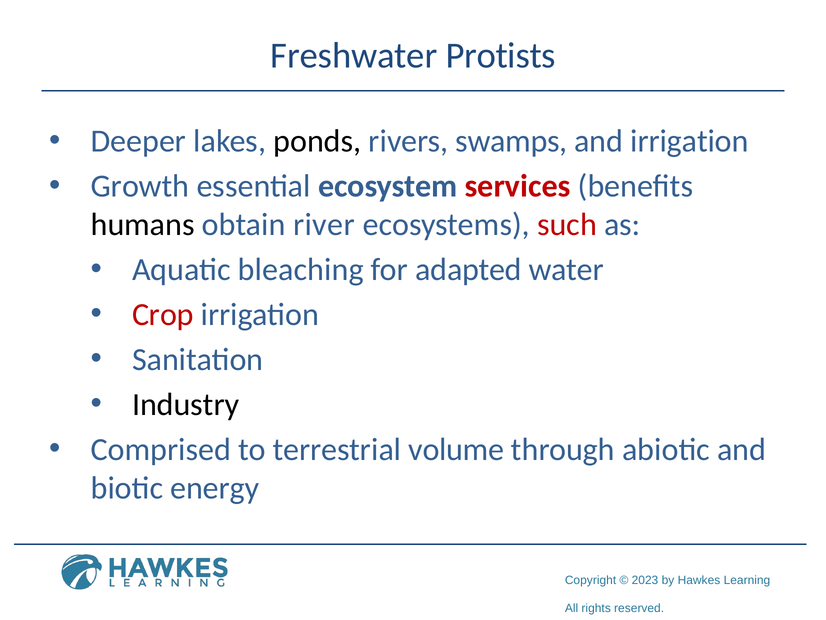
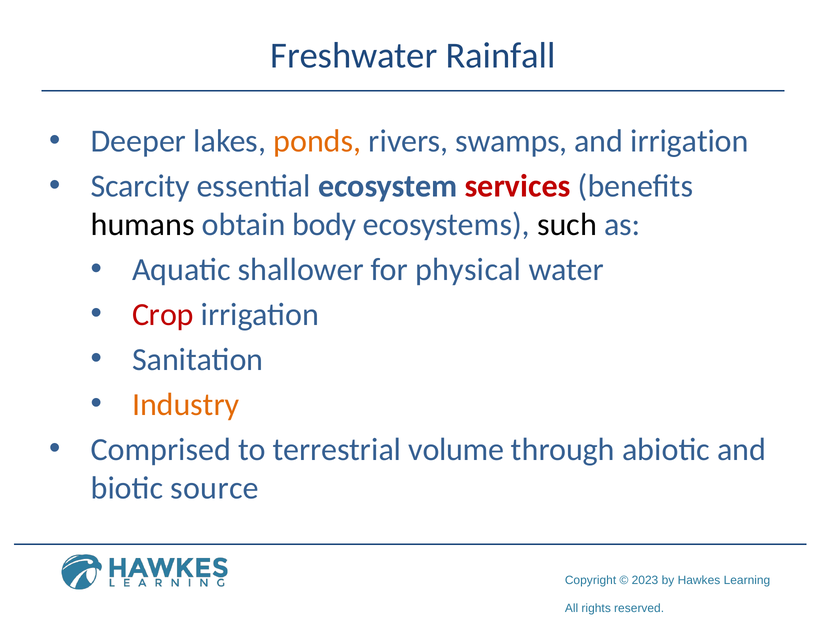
Protists: Protists -> Rainfall (501, 56)
ponds colour: black -> orange (317, 141)
Growth: Growth -> Scarcity (140, 186)
river: river -> body (324, 225)
such colour: red -> black (567, 225)
bleaching: bleaching -> shallower (301, 269)
adapted: adapted -> physical (468, 269)
Industry colour: black -> orange (186, 404)
energy: energy -> source (215, 488)
